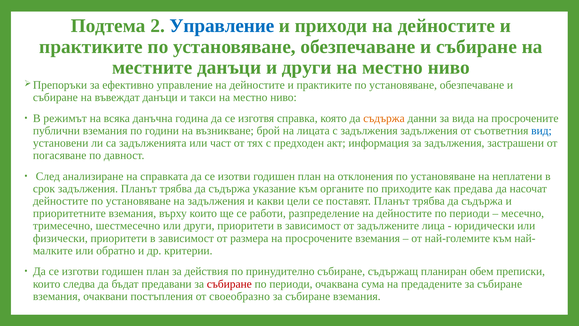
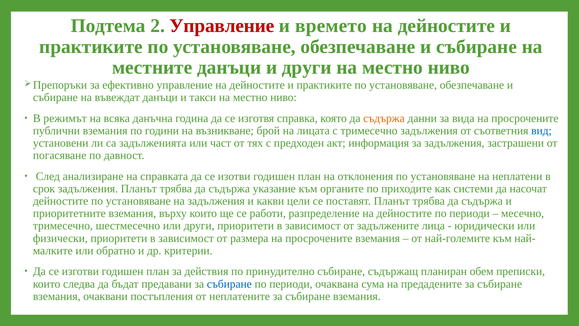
Управление colour: blue -> red (222, 26)
приходи: приходи -> времето (331, 26)
с задължения: задължения -> тримесечно (369, 131)
предава: предава -> системи (473, 189)
събиране colour: red -> blue (229, 284)
своеобразно: своеобразно -> неплатените (240, 296)
